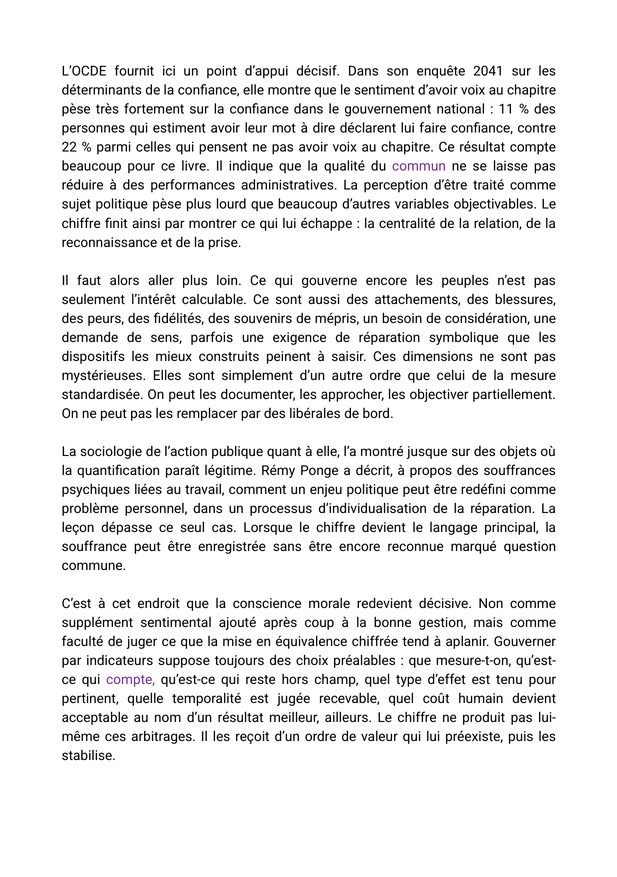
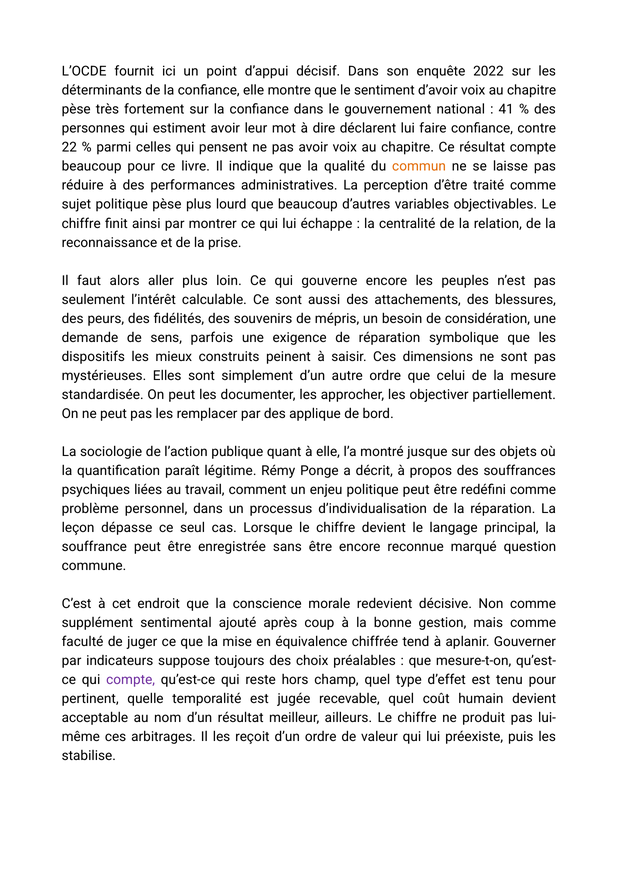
2041: 2041 -> 2022 (488, 71)
11: 11 -> 41 (506, 109)
commun colour: purple -> orange (419, 166)
libérales: libérales -> applique (315, 413)
